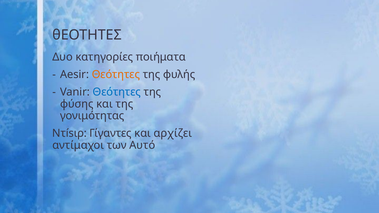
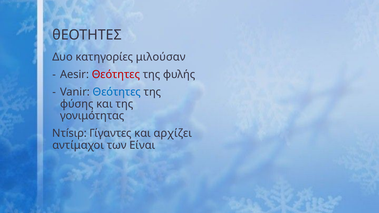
ποιήματα: ποιήματα -> μιλούσαν (161, 57)
Θεότητες colour: orange -> red (116, 75)
Αυτό: Αυτό -> Είναι (142, 145)
